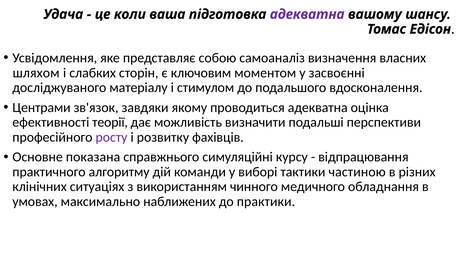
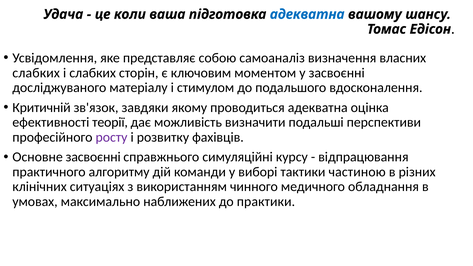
адекватна colour: purple -> blue (307, 14)
шляхом: шляхом -> слабких (36, 73)
Центрами: Центрами -> Критичній (42, 107)
Основне показана: показана -> засвоєнні (93, 157)
